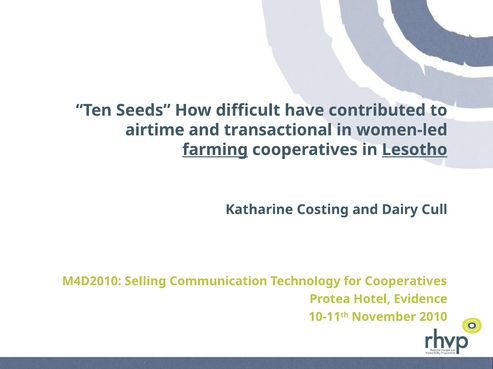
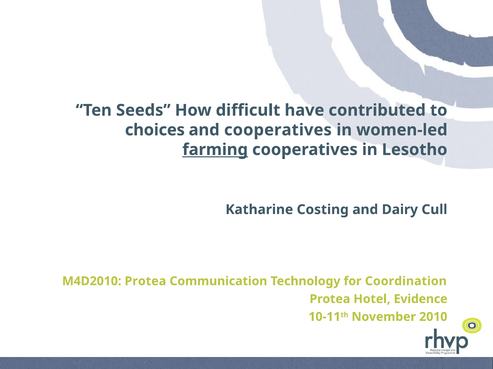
airtime: airtime -> choices (155, 130)
and transactional: transactional -> cooperatives (278, 130)
Lesotho underline: present -> none (415, 150)
M4D2010 Selling: Selling -> Protea (145, 282)
for Cooperatives: Cooperatives -> Coordination (406, 282)
